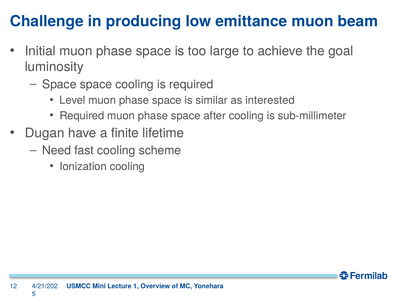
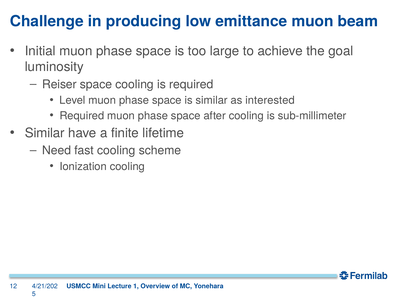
Space: Space -> Reiser (59, 84)
Dugan: Dugan -> Similar (45, 133)
